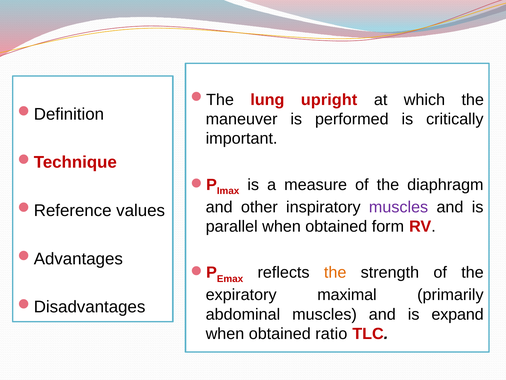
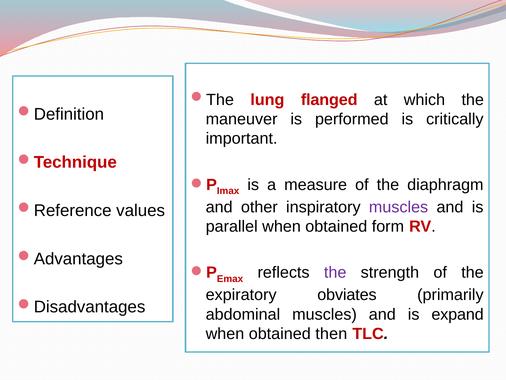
upright: upright -> flanged (329, 100)
the colour: orange -> purple (335, 272)
maximal: maximal -> obviates (347, 295)
ratio: ratio -> then (331, 333)
